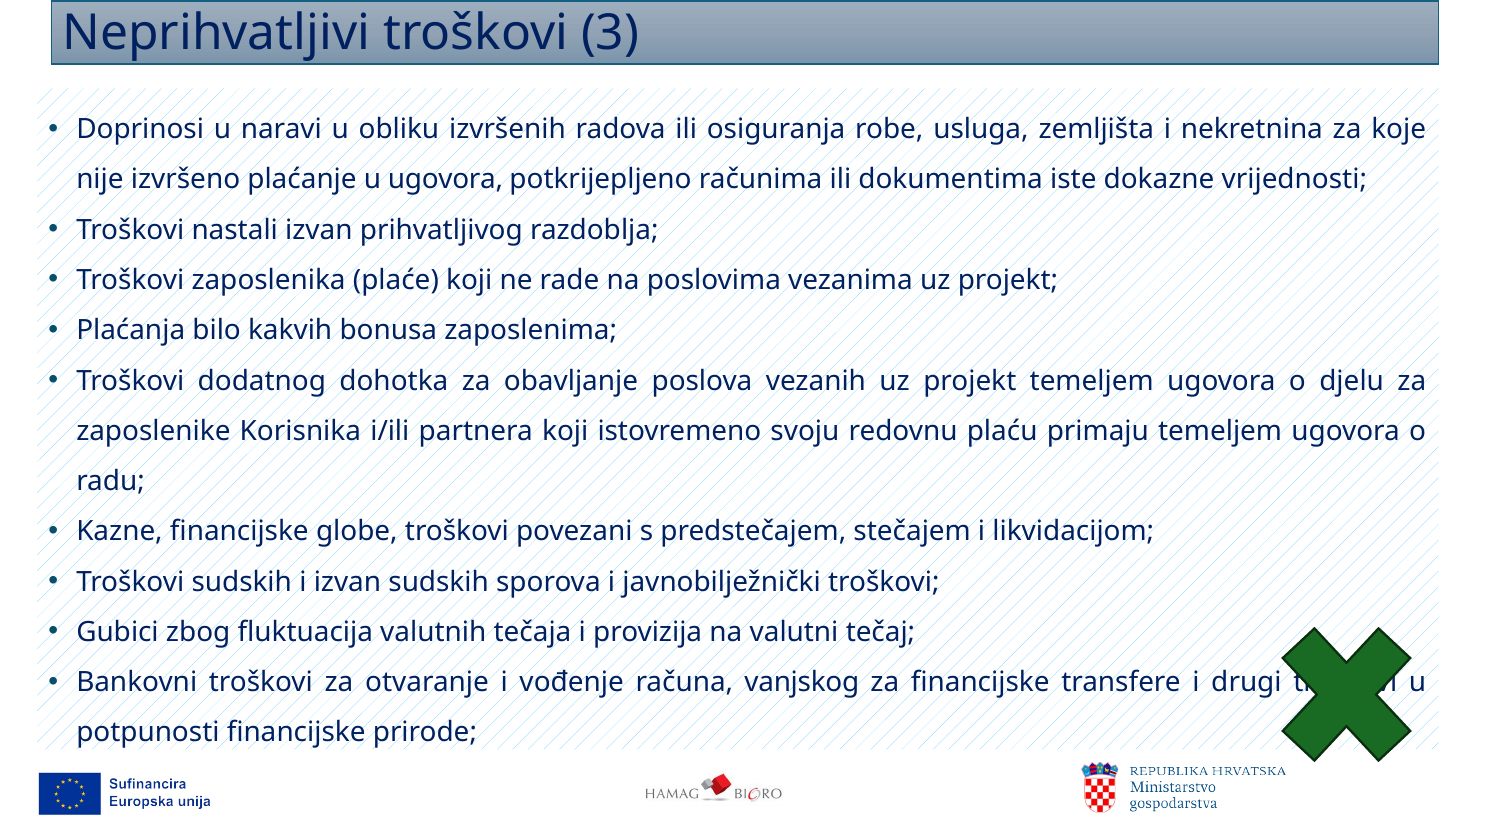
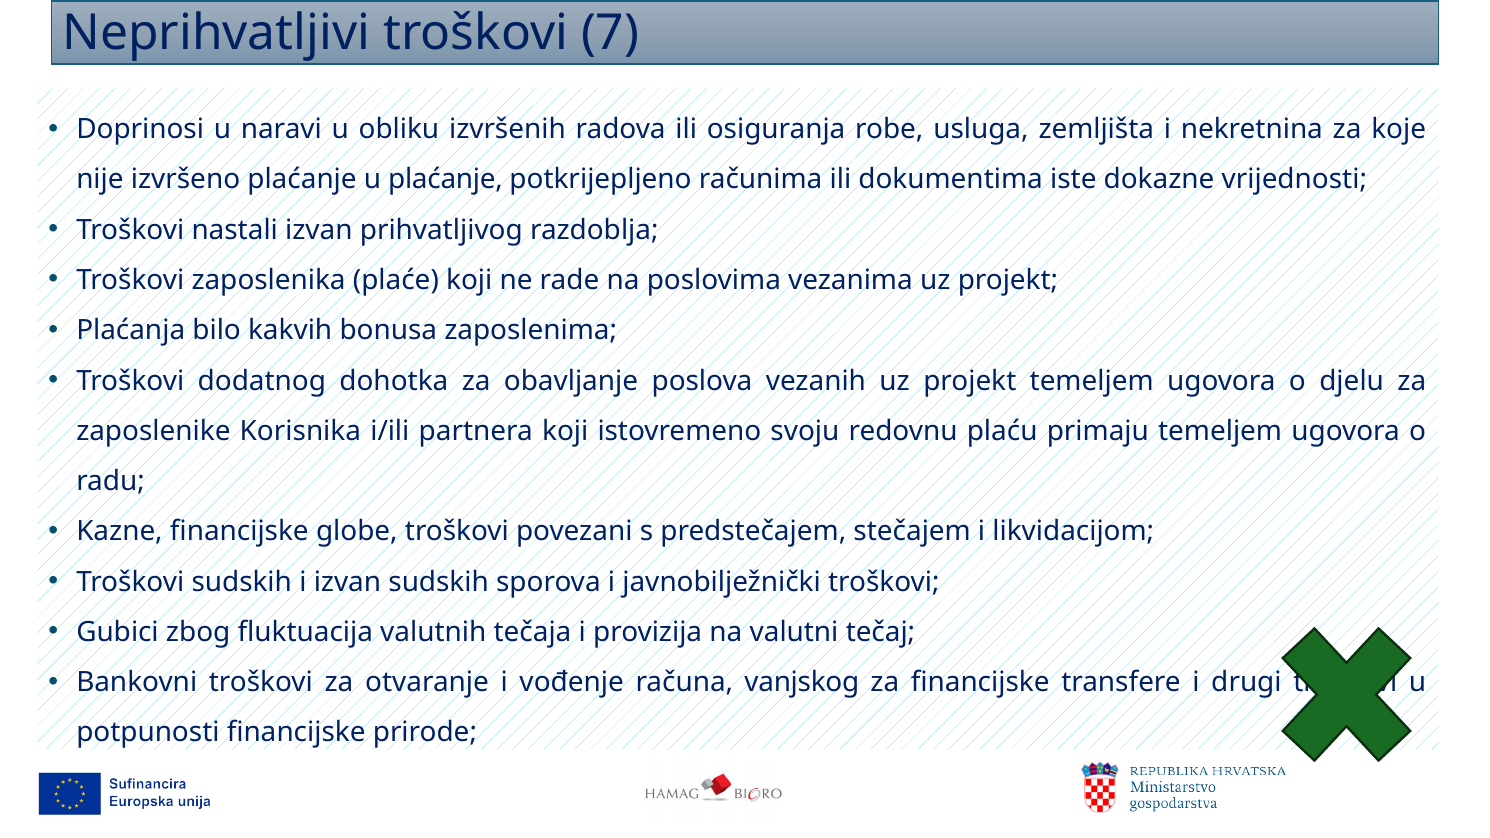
3: 3 -> 7 (610, 33)
u ugovora: ugovora -> plaćanje (445, 180)
